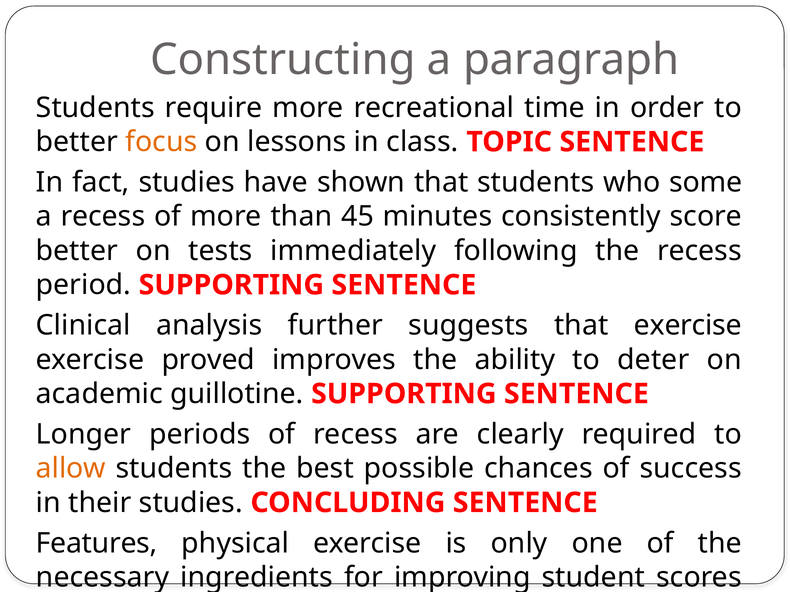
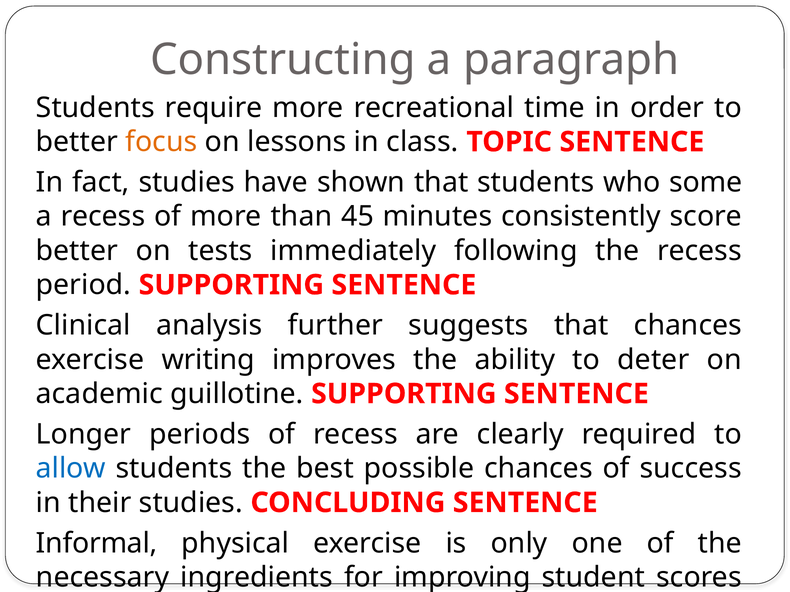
that exercise: exercise -> chances (688, 326)
proved: proved -> writing (208, 360)
allow colour: orange -> blue (71, 469)
Features: Features -> Informal (97, 544)
